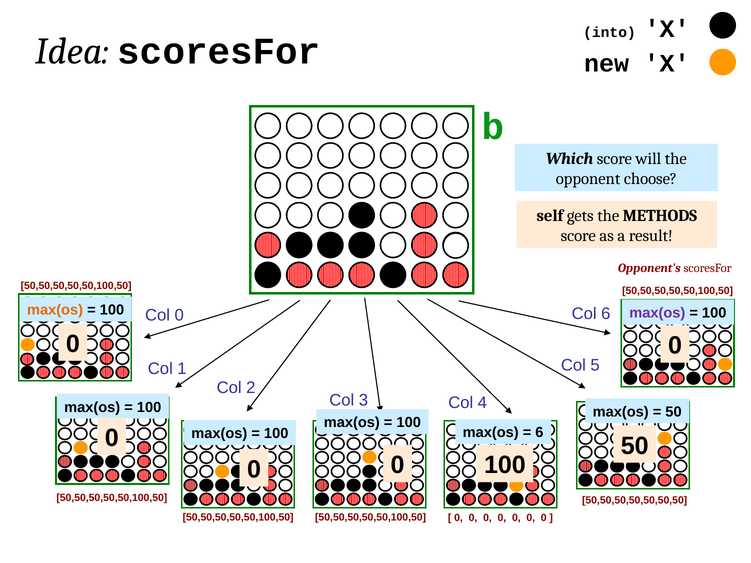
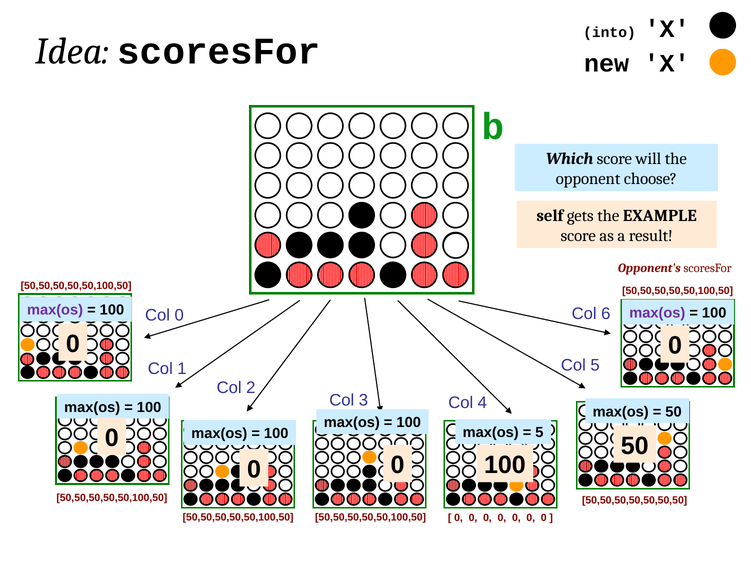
METHODS: METHODS -> EXAMPLE (660, 216)
max(os colour: orange -> purple (55, 310)
6: 6 -> 5 (539, 433)
